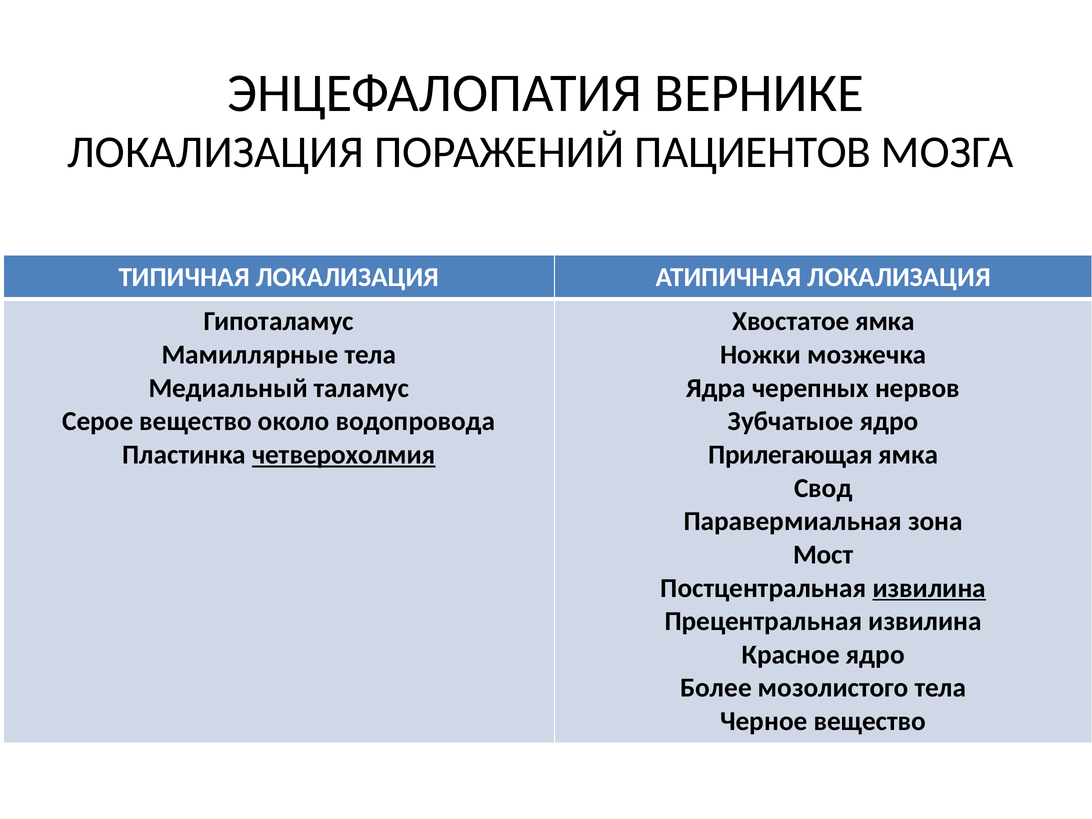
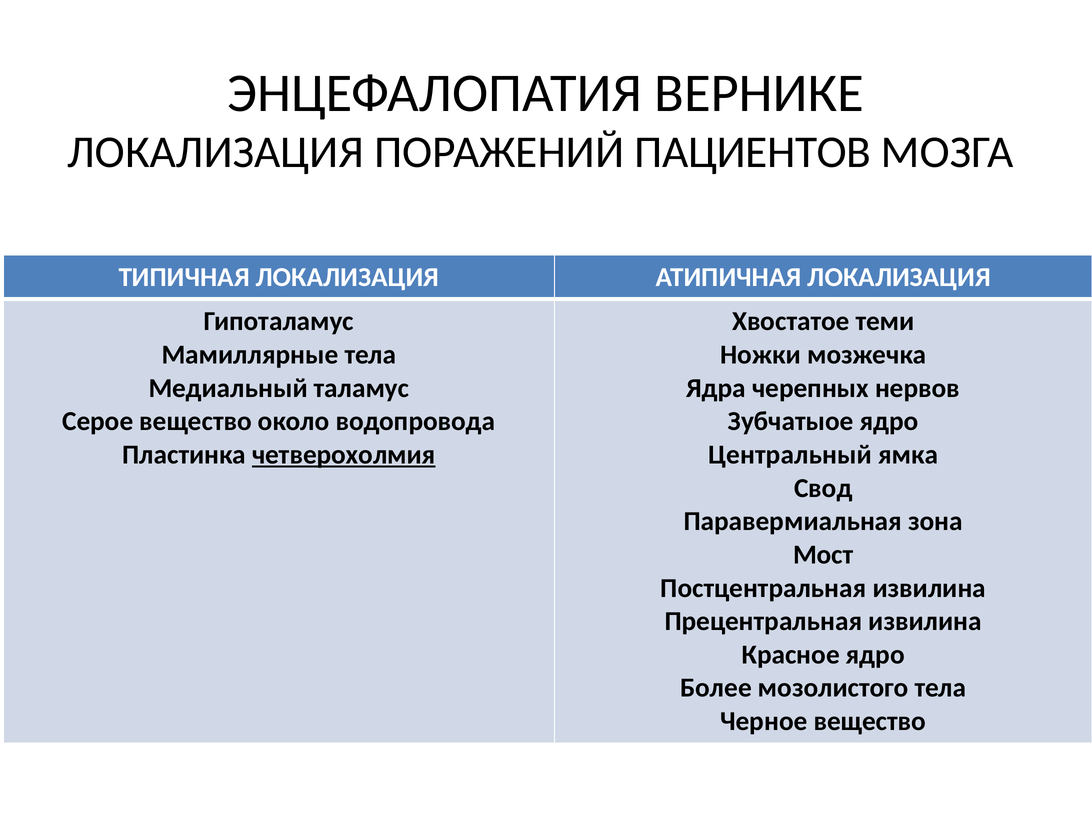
Хвостатое ямка: ямка -> теми (885, 321)
Прилегающая: Прилегающая -> Центральный (790, 455)
извилина underline: present -> none (929, 588)
